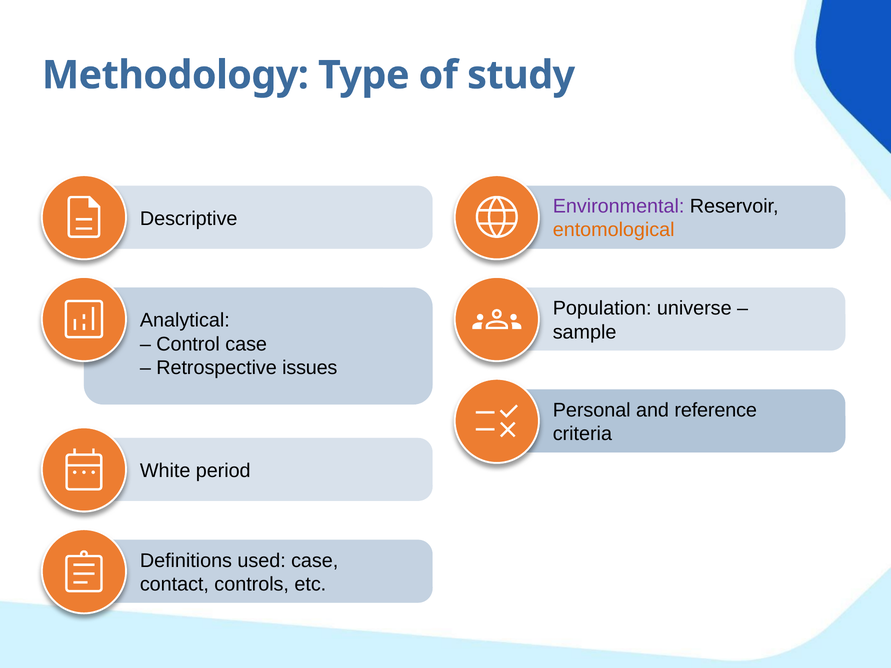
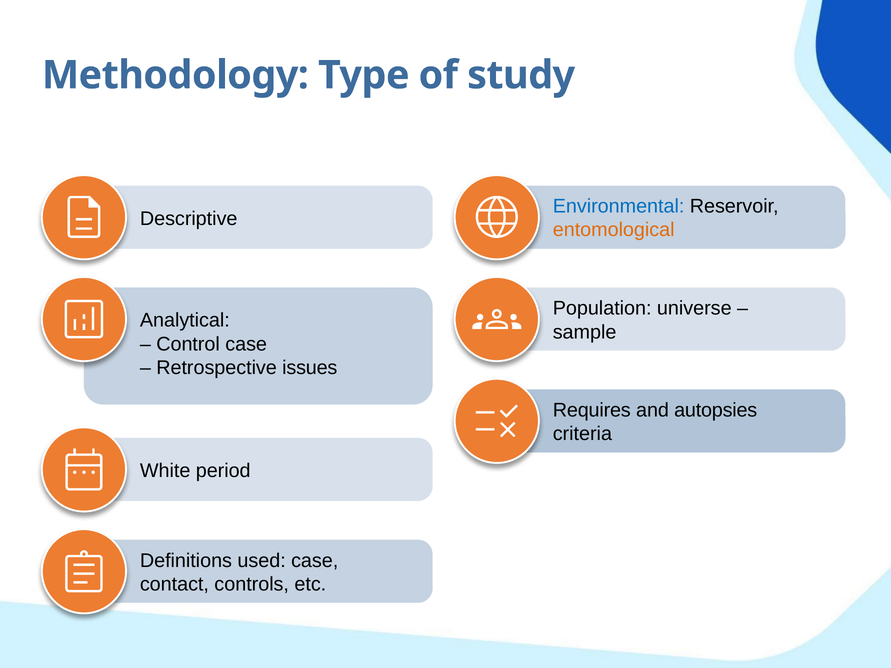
Environmental colour: purple -> blue (619, 206)
Personal: Personal -> Requires (592, 410)
reference: reference -> autopsies (716, 410)
